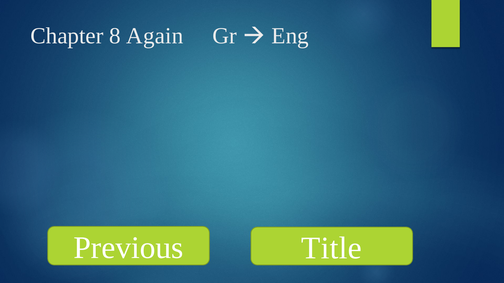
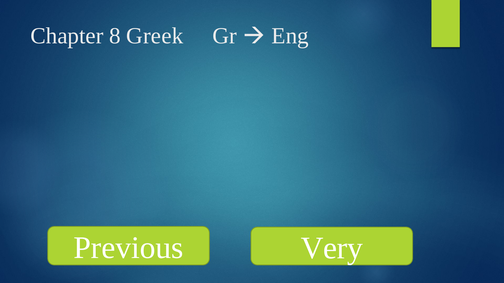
Again: Again -> Greek (155, 36)
Title: Title -> Very (332, 249)
